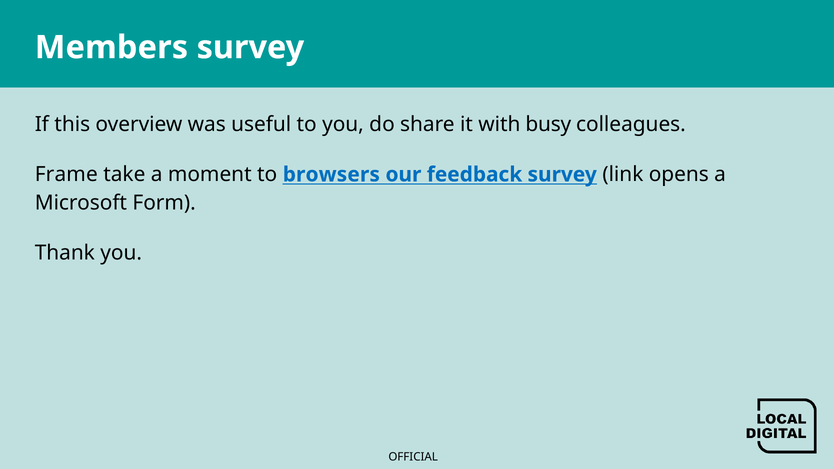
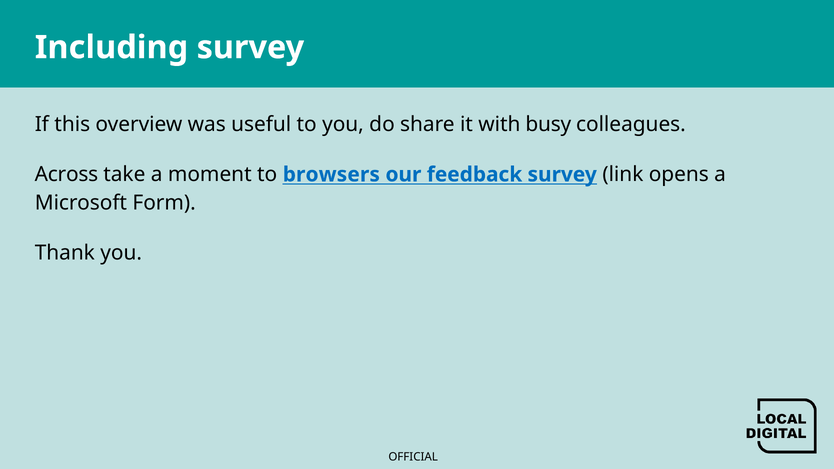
Members: Members -> Including (111, 48)
Frame: Frame -> Across (66, 175)
